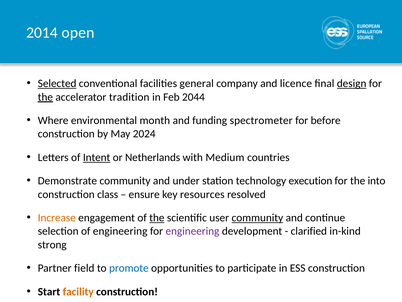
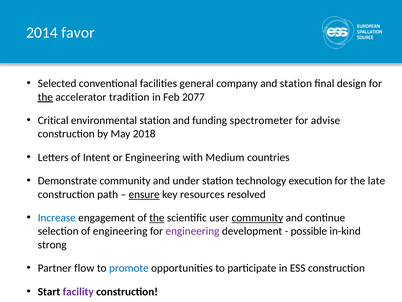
open: open -> favor (78, 33)
Selected underline: present -> none (57, 83)
and licence: licence -> station (296, 83)
design underline: present -> none (352, 83)
2044: 2044 -> 2077 (193, 97)
Where: Where -> Critical (53, 120)
environmental month: month -> station (155, 120)
before: before -> advise (326, 120)
2024: 2024 -> 2018 (144, 134)
Intent underline: present -> none (97, 157)
or Netherlands: Netherlands -> Engineering (153, 157)
into: into -> late (376, 181)
class: class -> path (108, 194)
ensure underline: none -> present (144, 194)
Increase colour: orange -> blue (57, 217)
clarified: clarified -> possible (309, 231)
field: field -> flow (84, 268)
facility colour: orange -> purple (78, 291)
